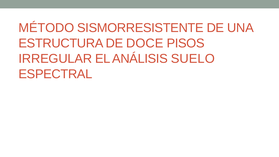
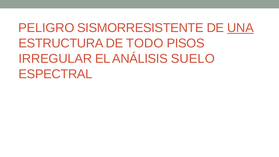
MÉTODO: MÉTODO -> PELIGRO (46, 28)
UNA underline: none -> present (240, 28)
DOCE: DOCE -> TODO (145, 43)
